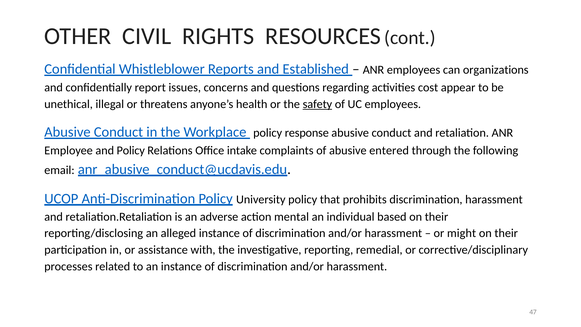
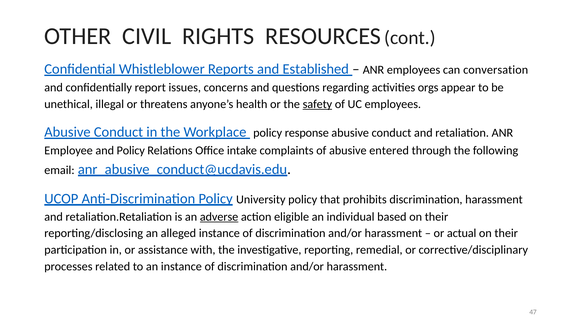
organizations: organizations -> conversation (496, 70)
cost: cost -> orgs (428, 87)
adverse underline: none -> present (219, 217)
mental: mental -> eligible (292, 217)
might: might -> actual (462, 233)
